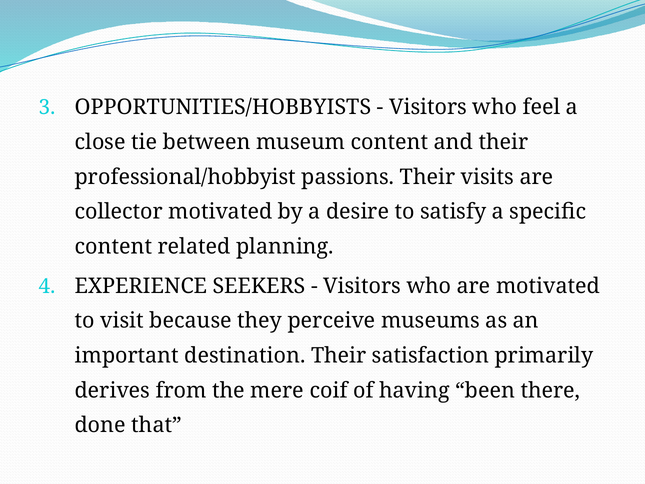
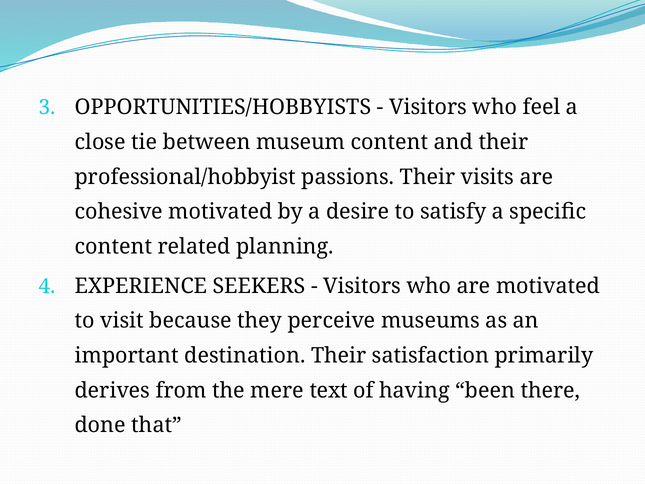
collector: collector -> cohesive (119, 212)
coif: coif -> text (329, 390)
